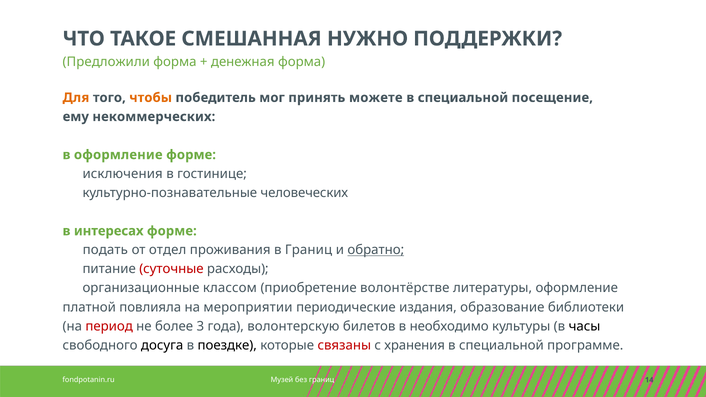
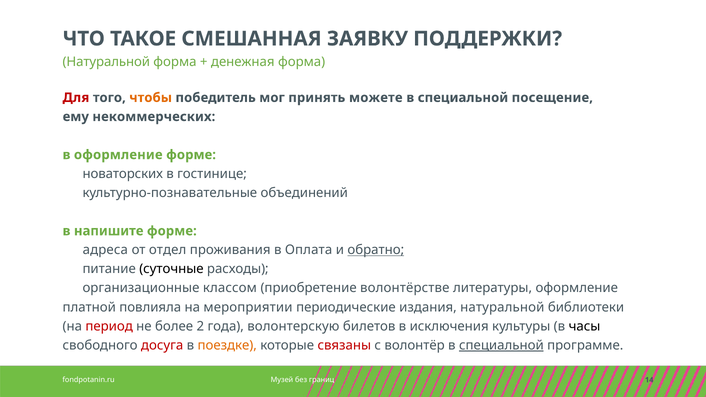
НУЖНО: НУЖНО -> ЗАЯВКУ (367, 39)
Предложили: Предложили -> Натуральной (106, 62)
Для colour: orange -> red (76, 98)
исключения: исключения -> новаторских (123, 174)
человеческих: человеческих -> объединений (304, 193)
интересах: интересах -> напишите (109, 231)
подать: подать -> адреса (105, 250)
в Границ: Границ -> Оплата (309, 250)
суточные colour: red -> black (171, 269)
издания образование: образование -> натуральной (502, 307)
3: 3 -> 2 (200, 326)
необходимо: необходимо -> исключения (449, 326)
досуга colour: black -> red (162, 345)
поездке colour: black -> orange (227, 345)
хранения: хранения -> волонтёр (415, 345)
специальной underline: none -> present (501, 345)
